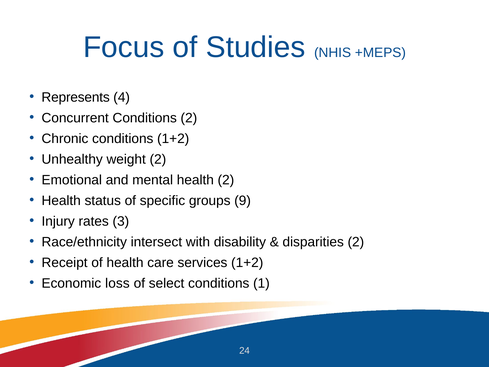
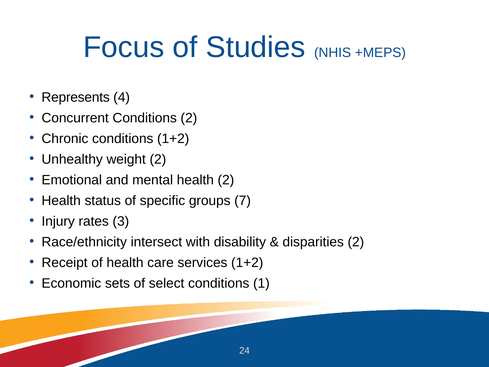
9: 9 -> 7 (243, 200)
loss: loss -> sets (117, 283)
